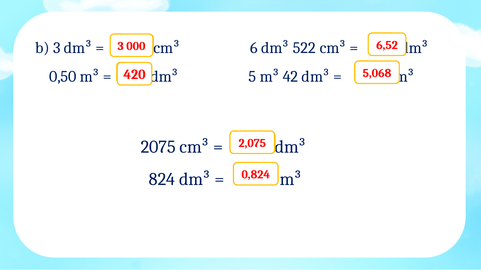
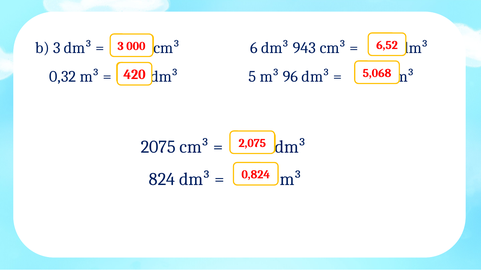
522: 522 -> 943 (304, 48)
0,50: 0,50 -> 0,32 (63, 77)
42: 42 -> 96 (290, 77)
